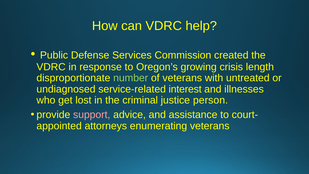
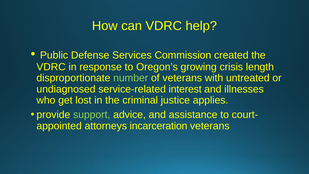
person: person -> applies (211, 100)
support colour: pink -> light green (92, 115)
enumerating: enumerating -> incarceration (159, 126)
